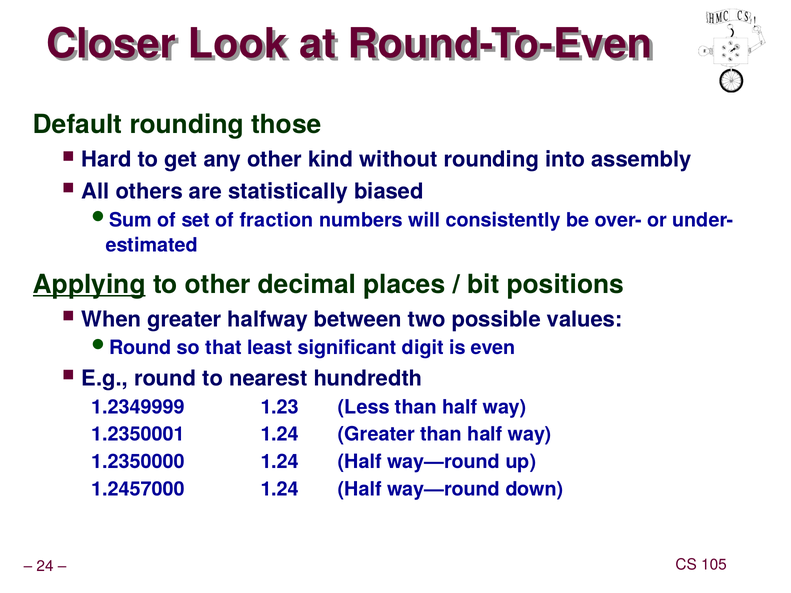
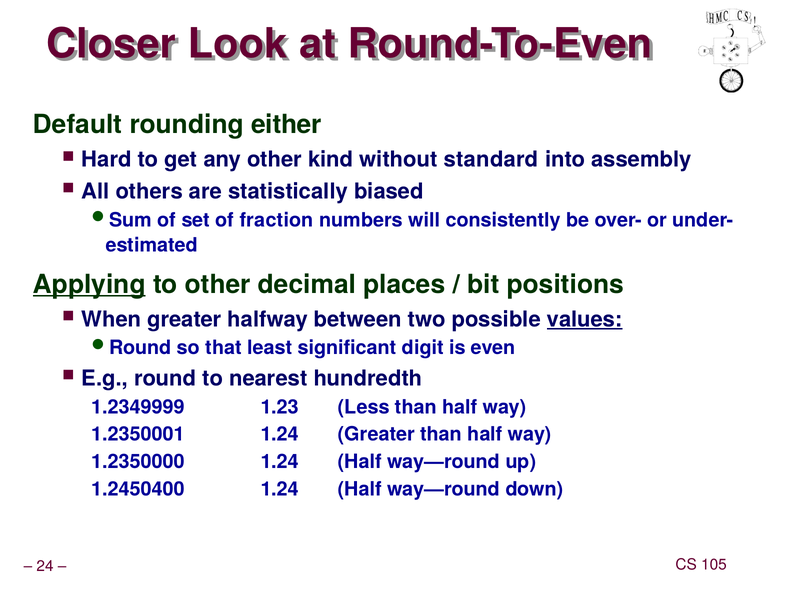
those: those -> either (286, 125)
without rounding: rounding -> standard (491, 160)
values underline: none -> present (585, 319)
1.2457000: 1.2457000 -> 1.2450400 (138, 489)
